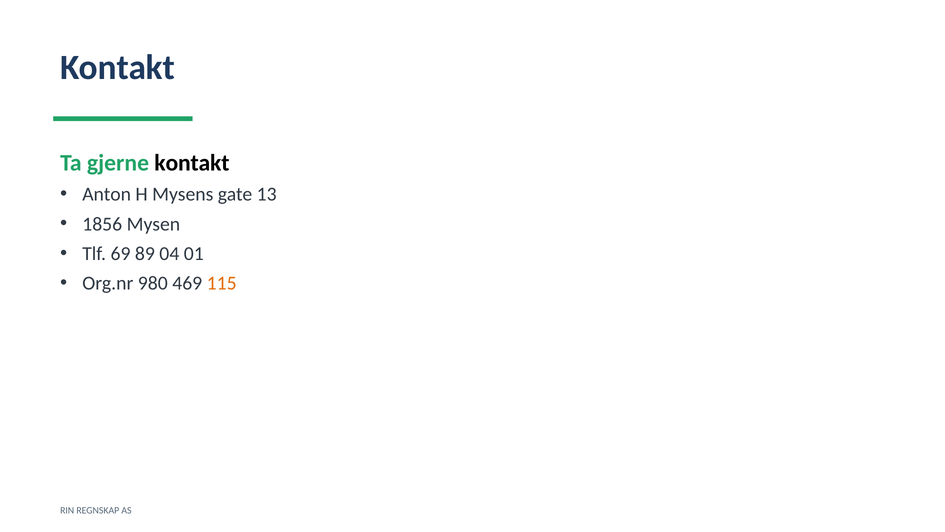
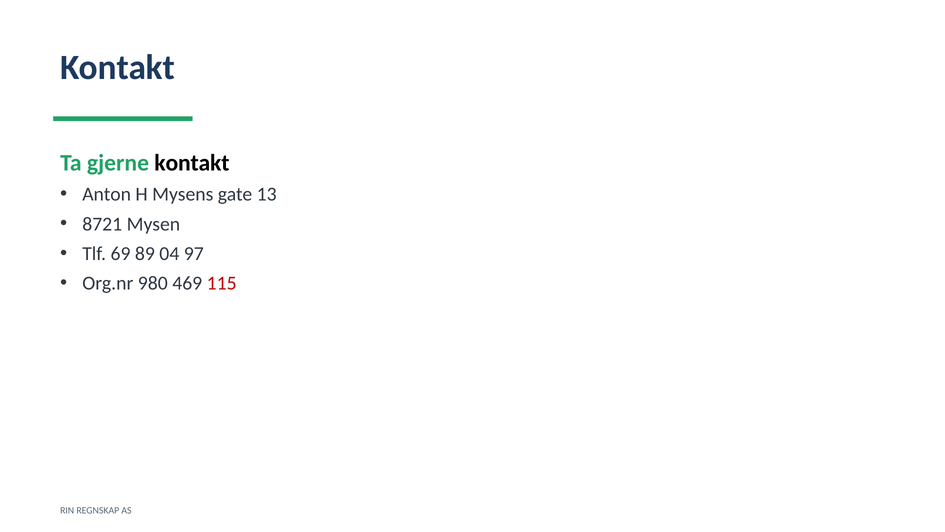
1856: 1856 -> 8721 (102, 224)
01: 01 -> 97 (194, 253)
115 colour: orange -> red (222, 283)
